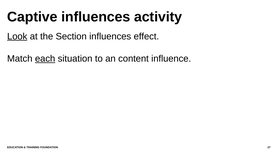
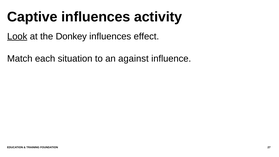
Section: Section -> Donkey (71, 36)
each underline: present -> none (45, 59)
content: content -> against (133, 59)
